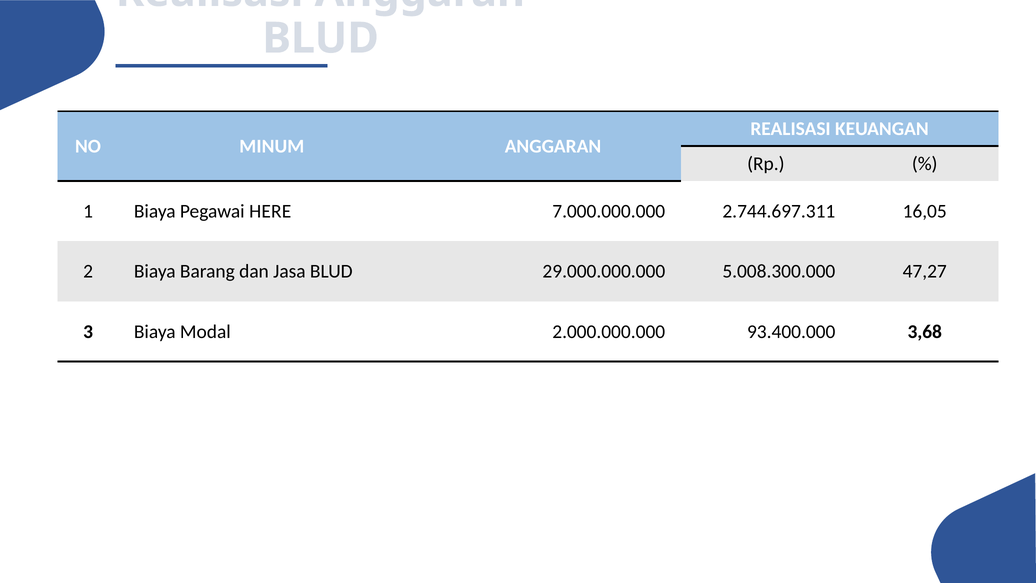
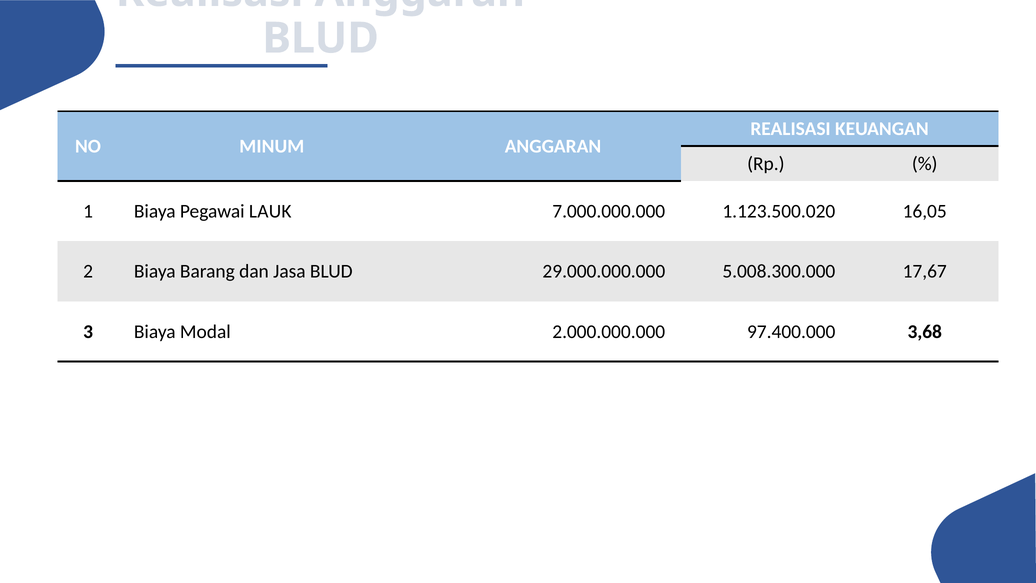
HERE: HERE -> LAUK (270, 211)
2.744.697.311: 2.744.697.311 -> 1.123.500.020 (779, 211)
47,27: 47,27 -> 17,67 (925, 271)
93.400.000: 93.400.000 -> 97.400.000 (791, 332)
